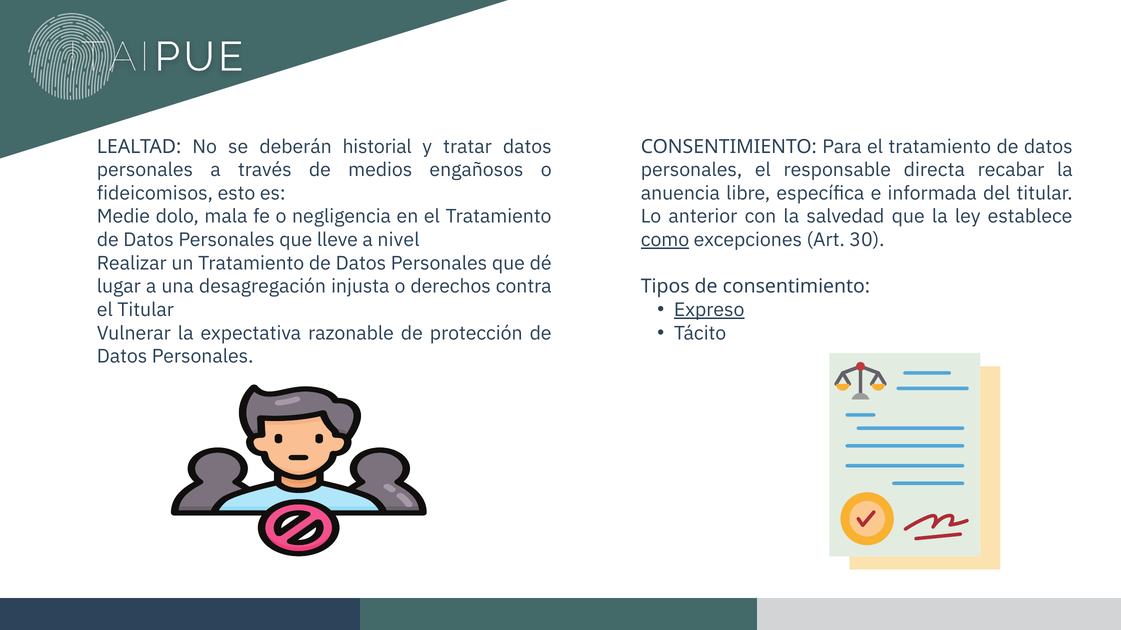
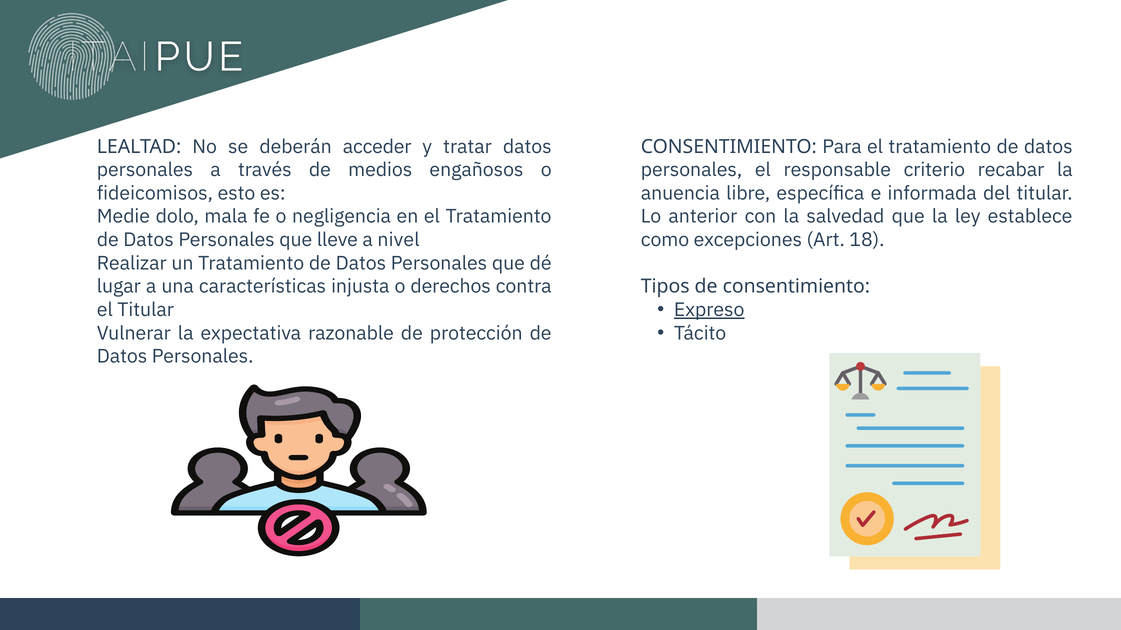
historial: historial -> acceder (377, 147)
directa: directa -> criterio (934, 170)
como underline: present -> none (665, 240)
30: 30 -> 18 (867, 240)
desagregación: desagregación -> características (263, 287)
